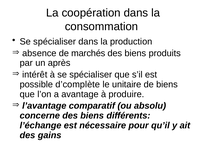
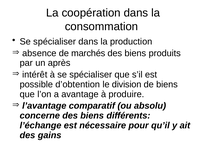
d’complète: d’complète -> d’obtention (78, 84)
unitaire: unitaire -> division (127, 84)
